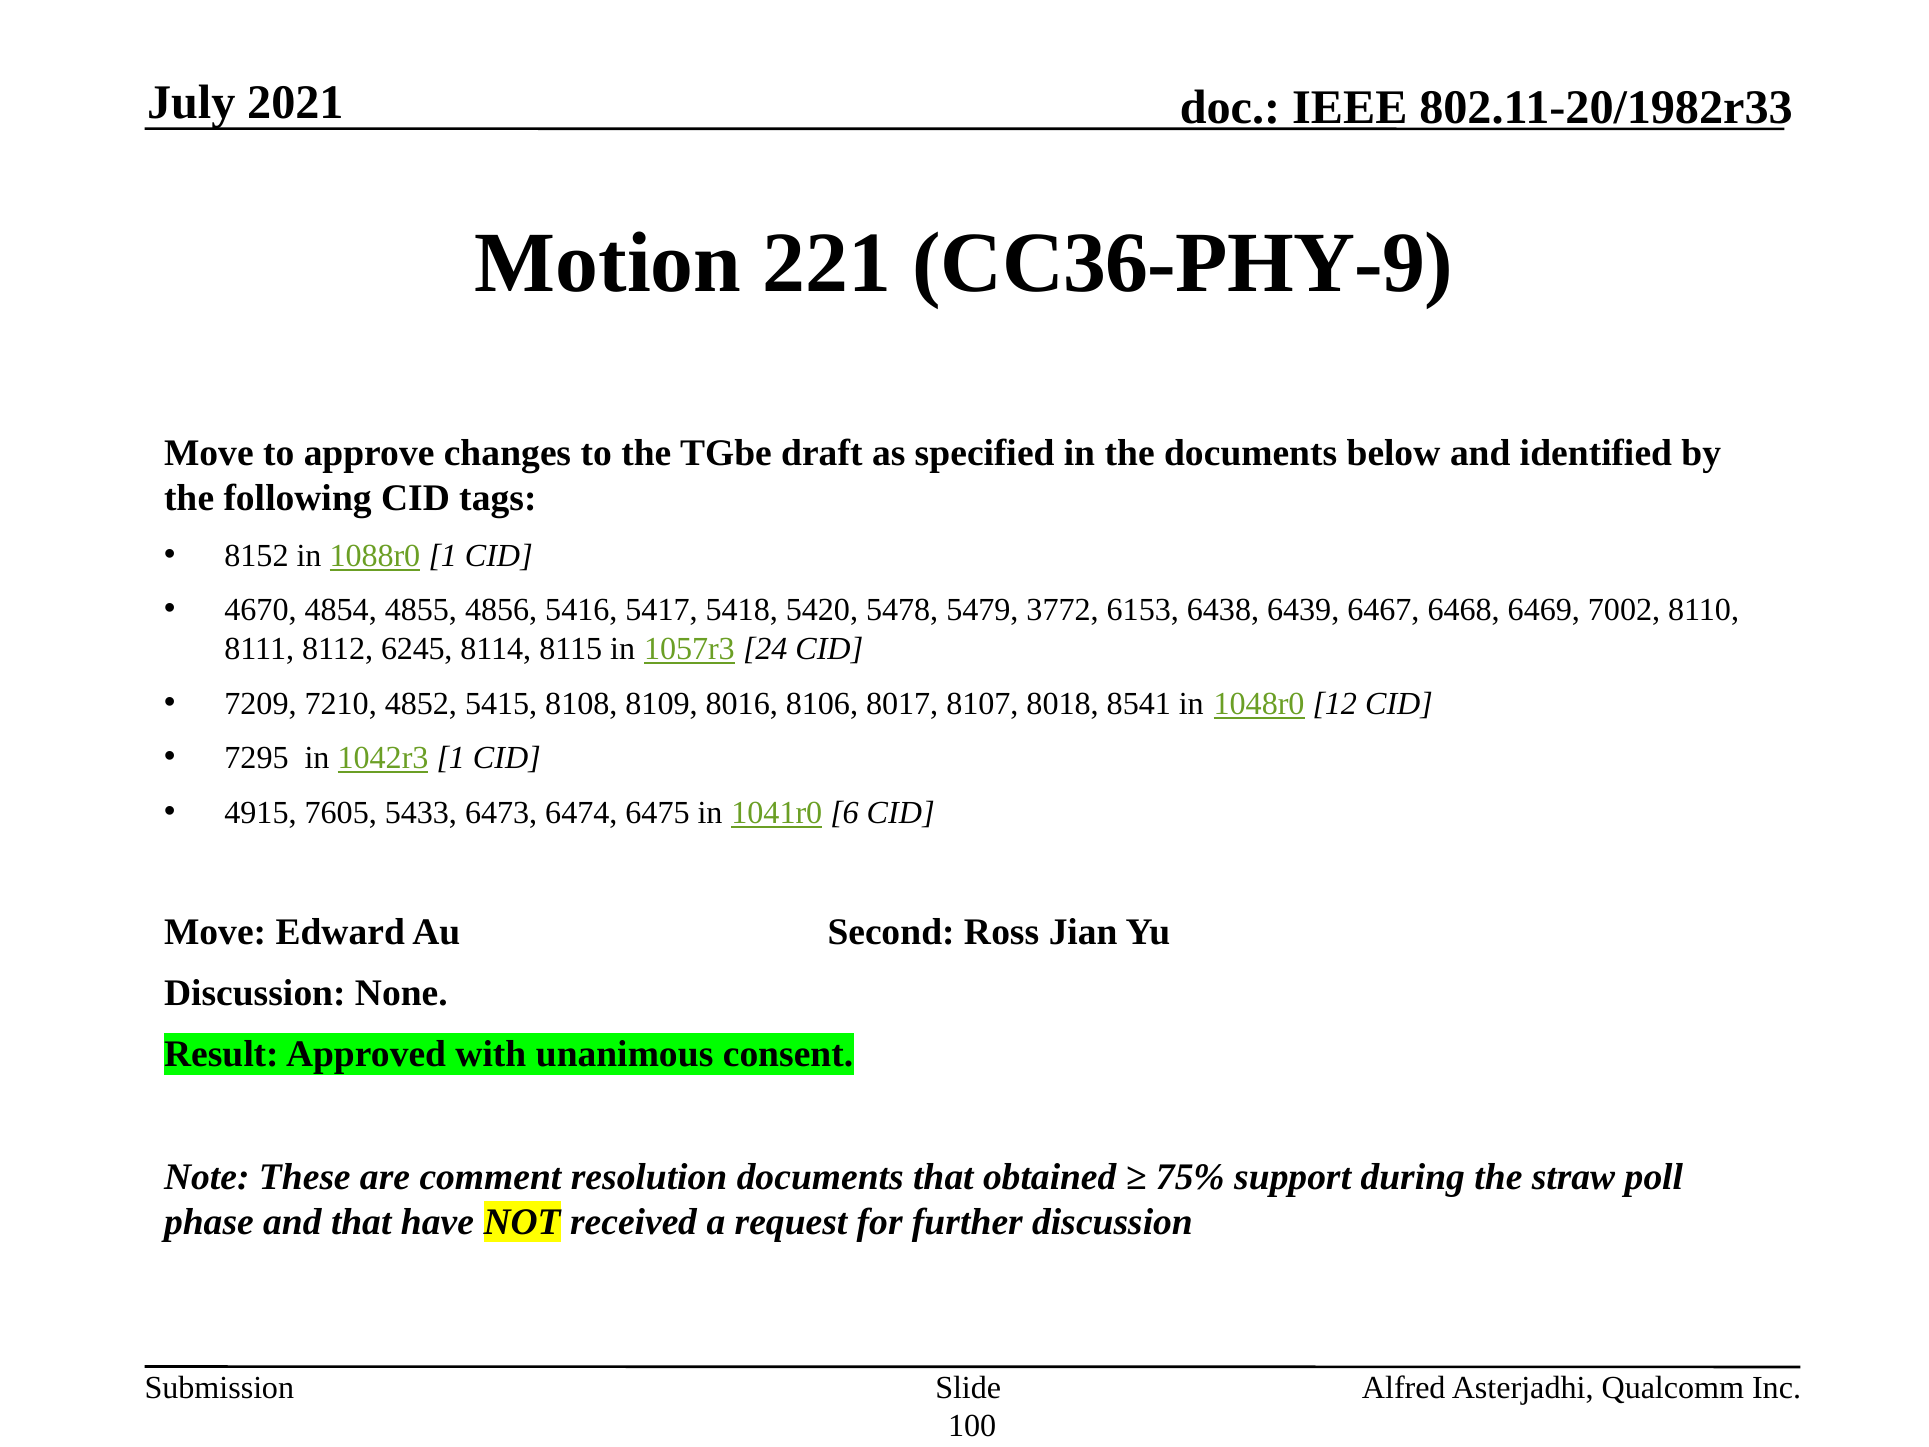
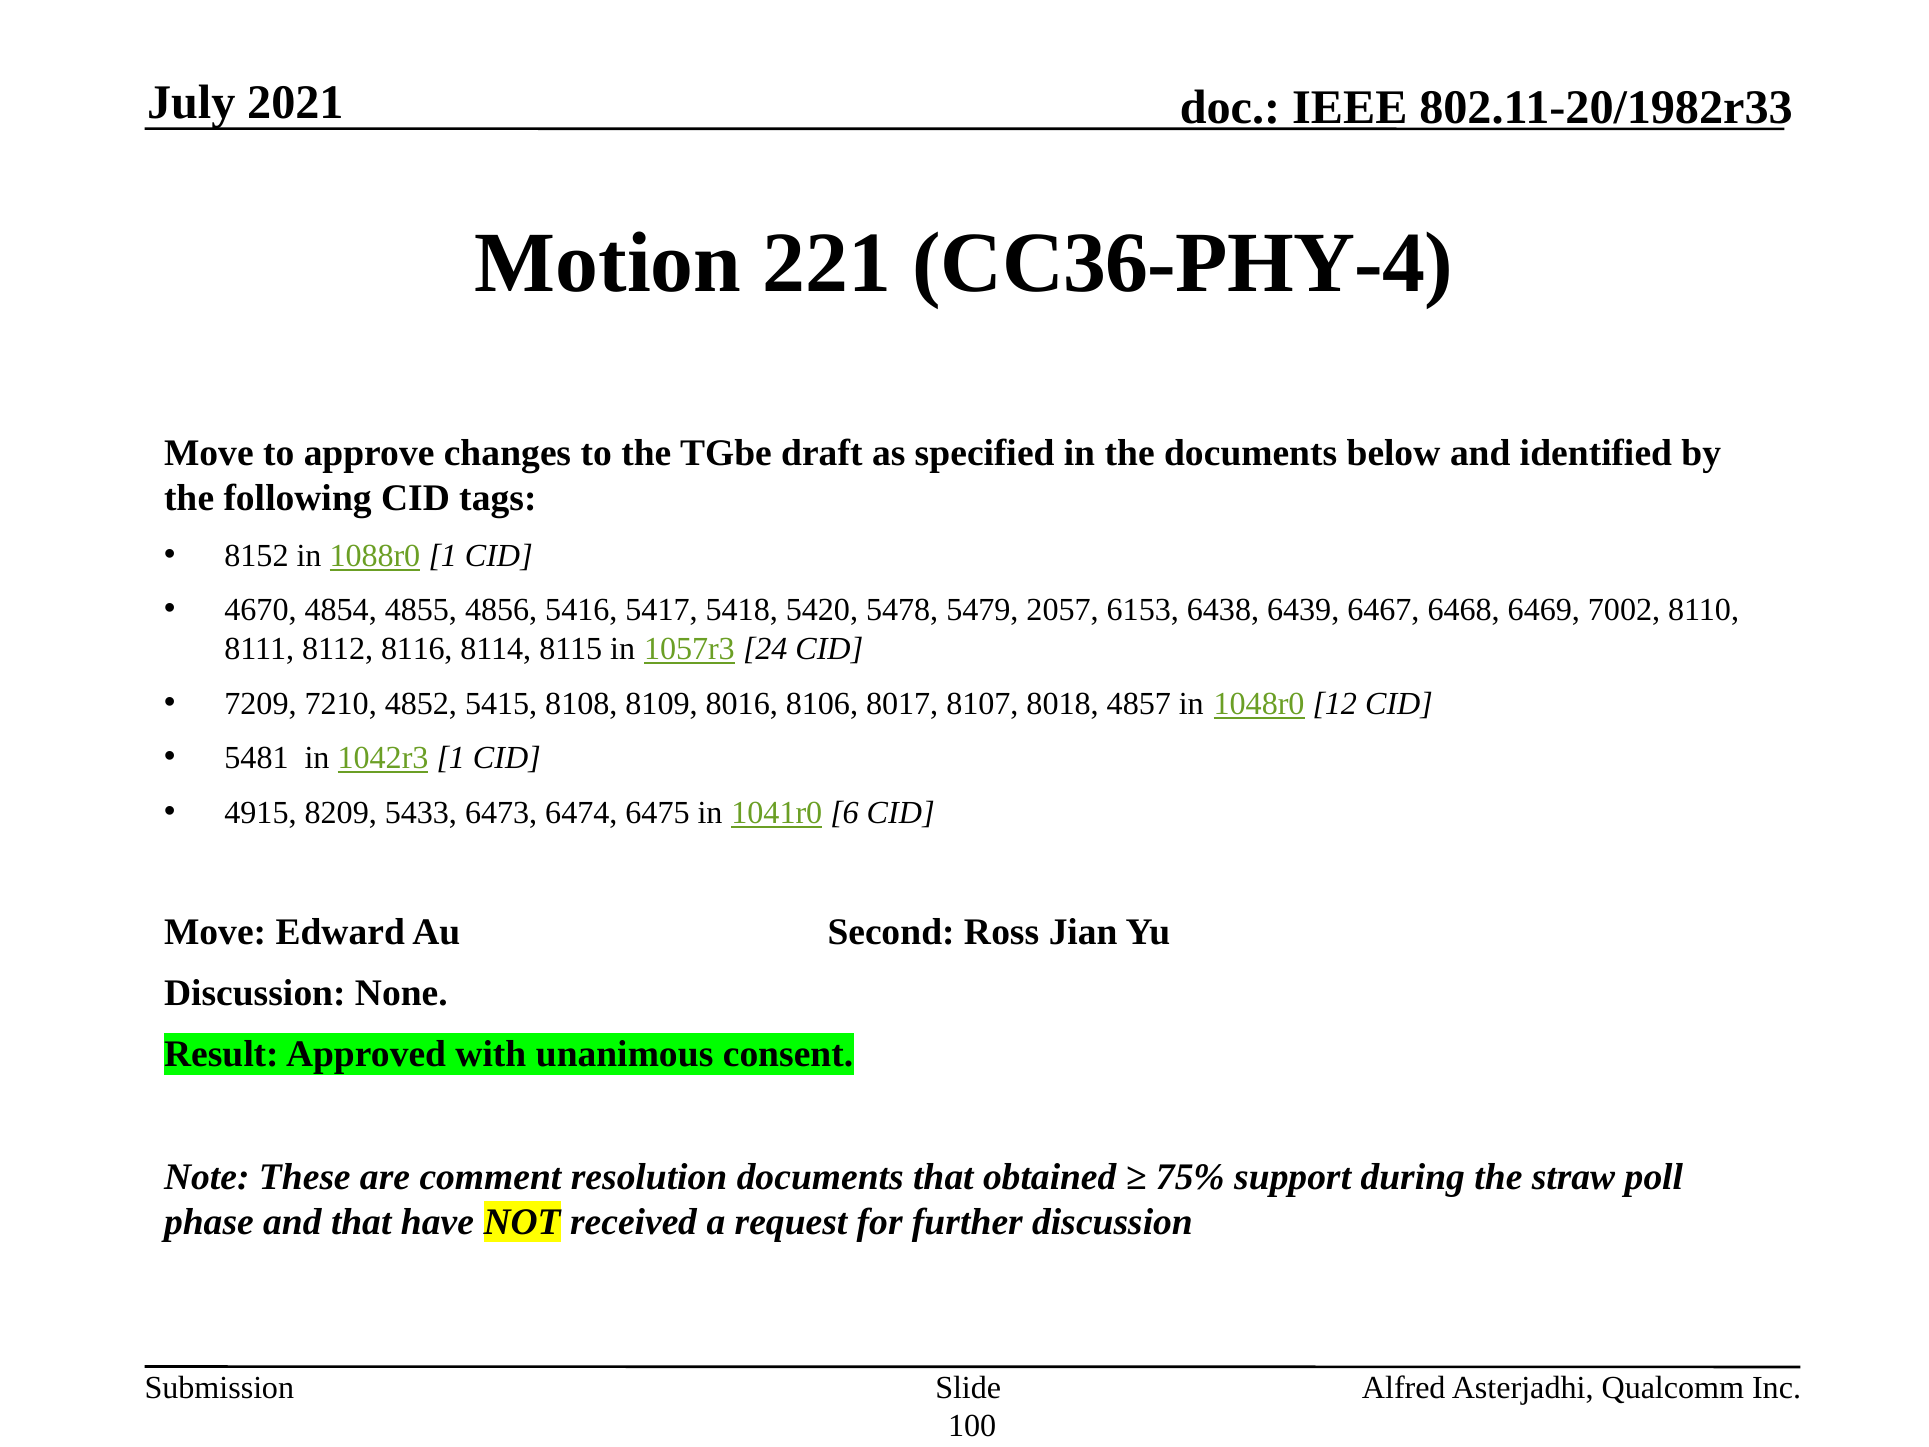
CC36-PHY-9: CC36-PHY-9 -> CC36-PHY-4 (1183, 263)
3772: 3772 -> 2057 (1063, 610)
6245: 6245 -> 8116 (417, 649)
8541: 8541 -> 4857 (1139, 703)
7295: 7295 -> 5481 (257, 758)
7605: 7605 -> 8209 (341, 813)
